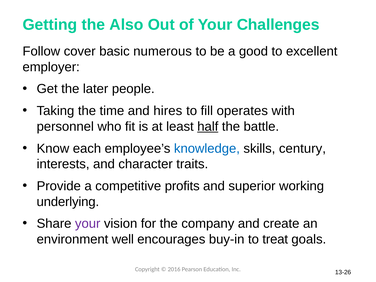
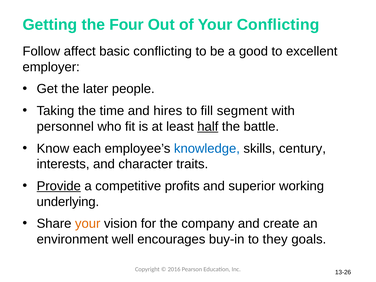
Also: Also -> Four (127, 25)
Your Challenges: Challenges -> Conflicting (278, 25)
cover: cover -> affect (80, 51)
basic numerous: numerous -> conflicting (163, 51)
operates: operates -> segment (242, 111)
Provide underline: none -> present (59, 186)
your colour: purple -> orange (88, 224)
treat: treat -> they (275, 239)
